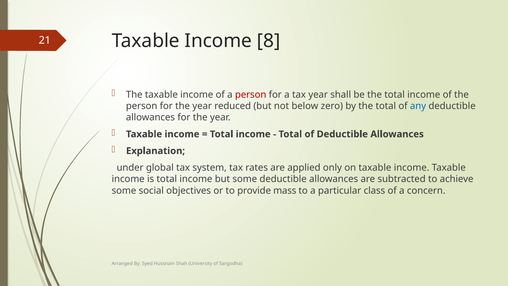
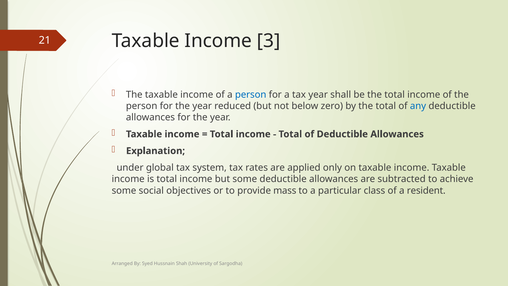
8: 8 -> 3 (269, 41)
person colour: red -> blue (251, 94)
concern: concern -> resident (426, 190)
